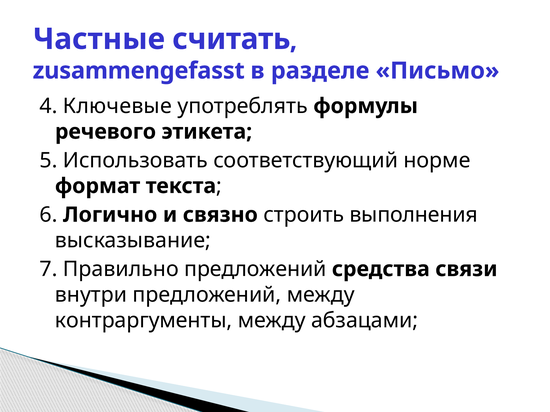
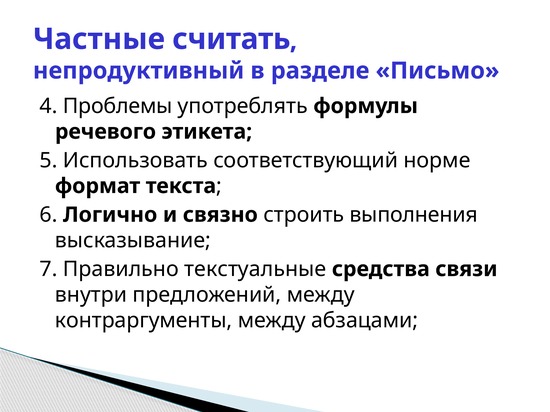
zusammengefasst: zusammengefasst -> непродуктивный (139, 71)
Ключевые: Ключевые -> Проблемы (118, 106)
Правильно предложений: предложений -> текстуальные (255, 269)
